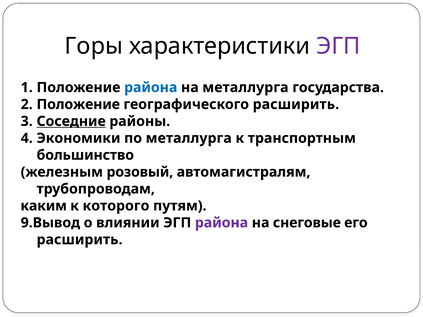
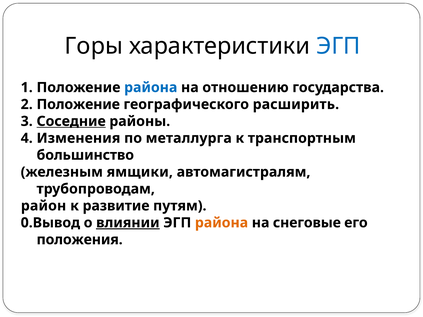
ЭГП colour: purple -> blue (338, 46)
на металлурга: металлурга -> отношению (245, 88)
Экономики: Экономики -> Изменения (78, 138)
розовый: розовый -> ямщики (140, 172)
каким: каким -> район (44, 206)
которого: которого -> развитие (116, 206)
9.Вывод: 9.Вывод -> 0.Вывод (50, 223)
влиянии underline: none -> present (128, 223)
района colour: purple -> orange (221, 223)
расширить: расширить -> положения (80, 240)
